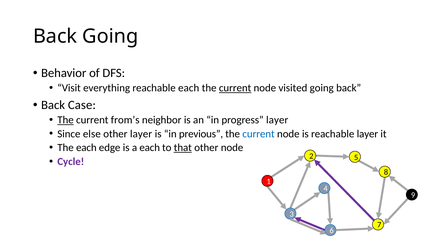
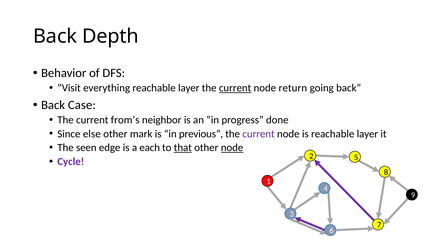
Back Going: Going -> Depth (110, 36)
everything reachable each: each -> layer (189, 88)
visited: visited -> return (293, 88)
The underline: present -> none (66, 120)
progress layer: layer -> done (277, 120)
other layer: layer -> mark (141, 134)
current colour: blue -> purple (259, 134)
The each: each -> seen (86, 148)
node underline: none -> present (232, 148)
